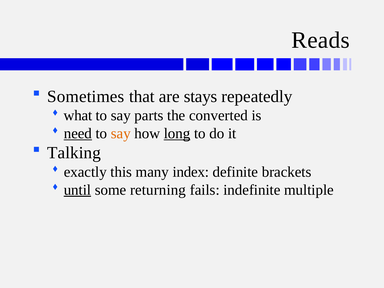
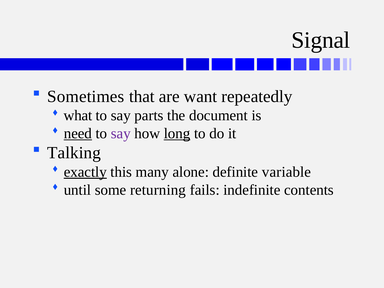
Reads: Reads -> Signal (321, 40)
stays: stays -> want (201, 96)
converted: converted -> document (218, 116)
say colour: orange -> purple (121, 133)
exactly underline: none -> present (85, 172)
index: index -> alone (191, 172)
brackets: brackets -> variable (287, 172)
until underline: present -> none (77, 190)
multiple: multiple -> contents (309, 190)
